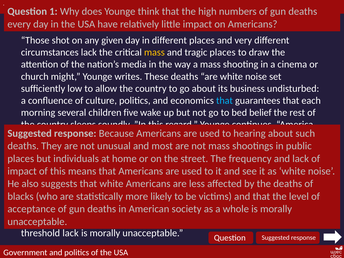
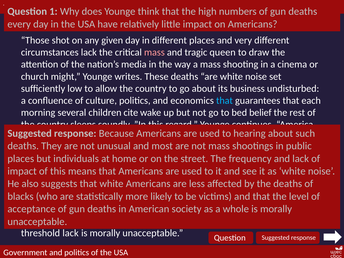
mass colour: yellow -> pink (154, 52)
tragic places: places -> queen (223, 52)
five: five -> cite (131, 113)
